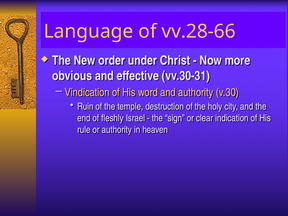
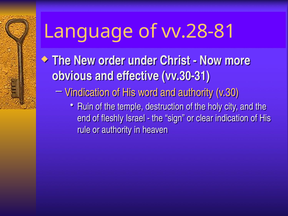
vv.28-66: vv.28-66 -> vv.28-81 (199, 31)
